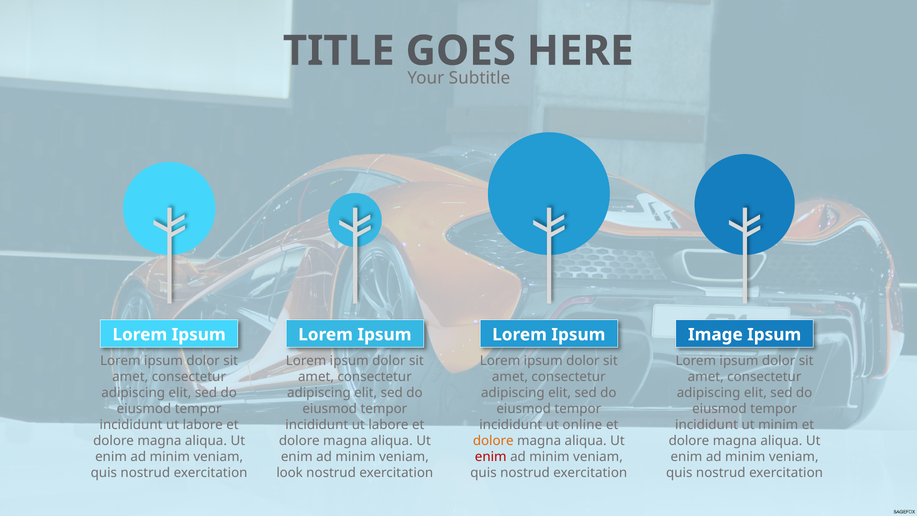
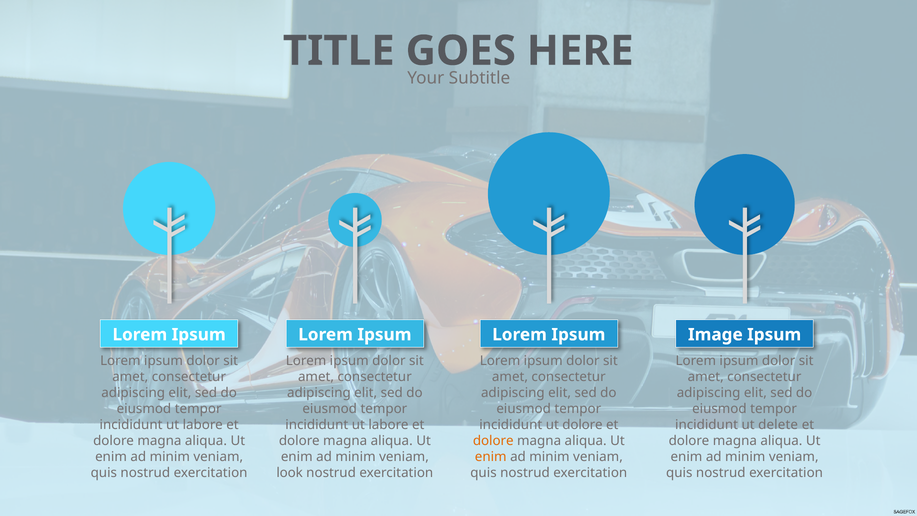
ut online: online -> dolore (582, 425)
ut minim: minim -> delete (778, 425)
enim colour: red -> orange (491, 457)
